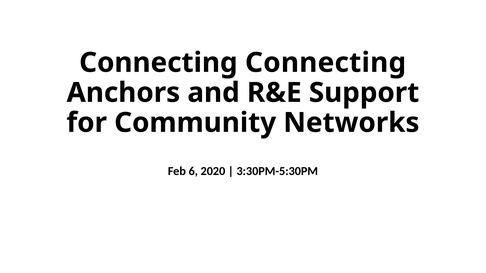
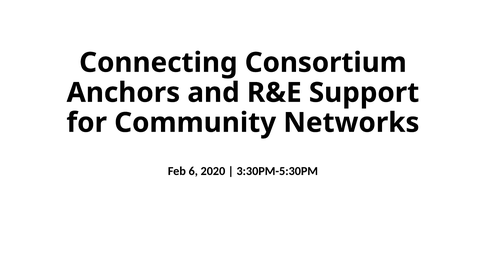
Connecting Connecting: Connecting -> Consortium (326, 63)
